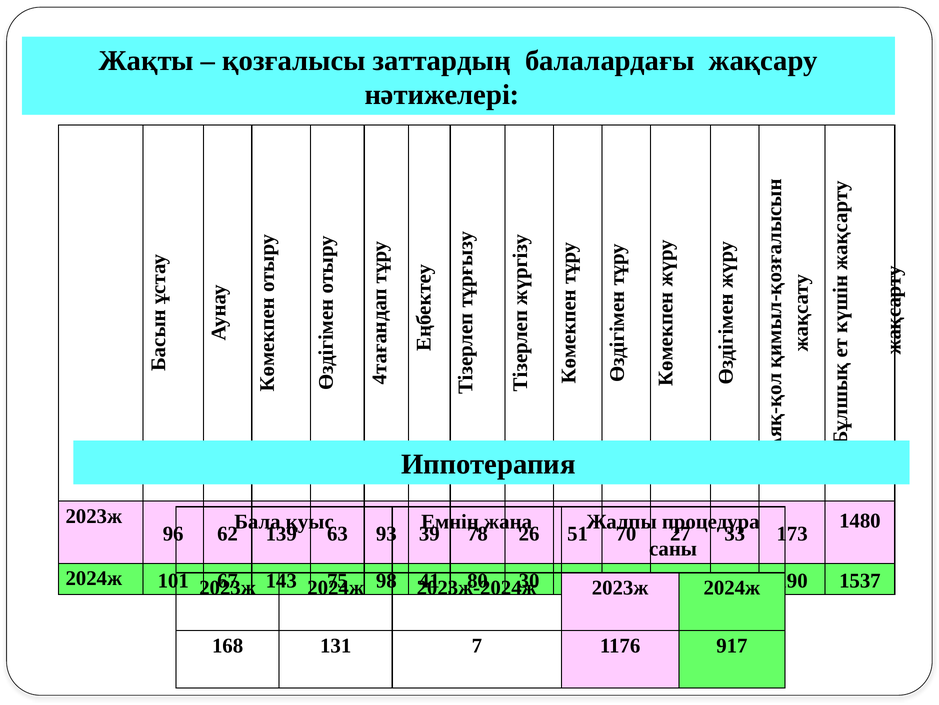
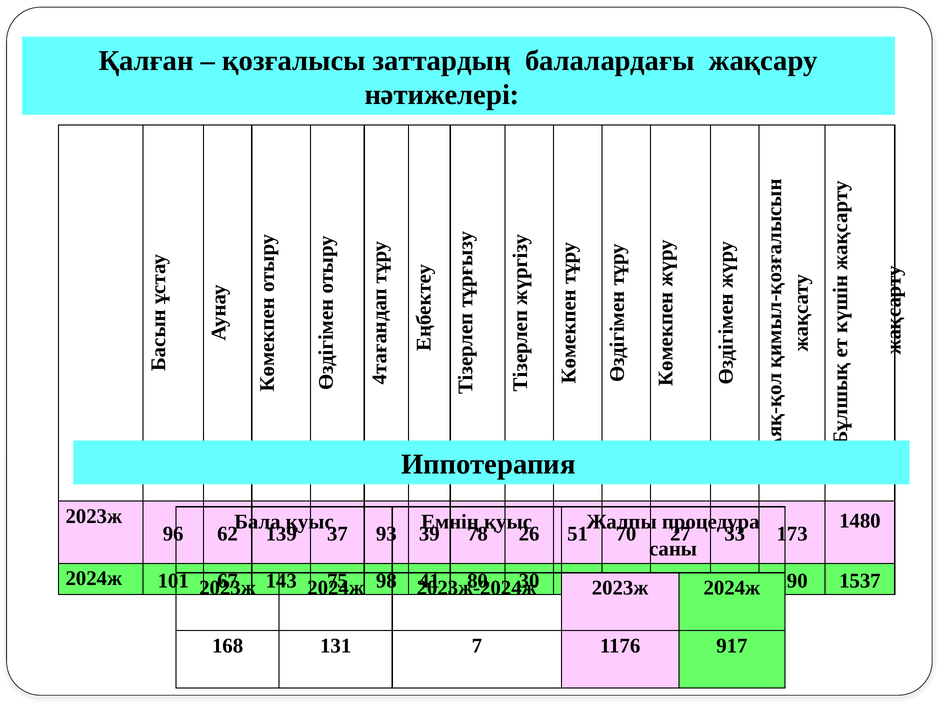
Жақты: Жақты -> Қалған (146, 60)
жаңа: жаңа -> қуыс (508, 521)
63: 63 -> 37 (337, 534)
